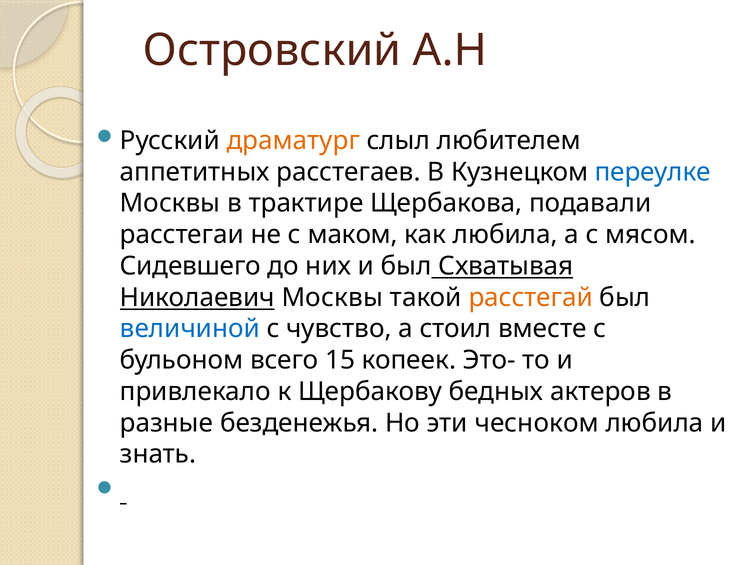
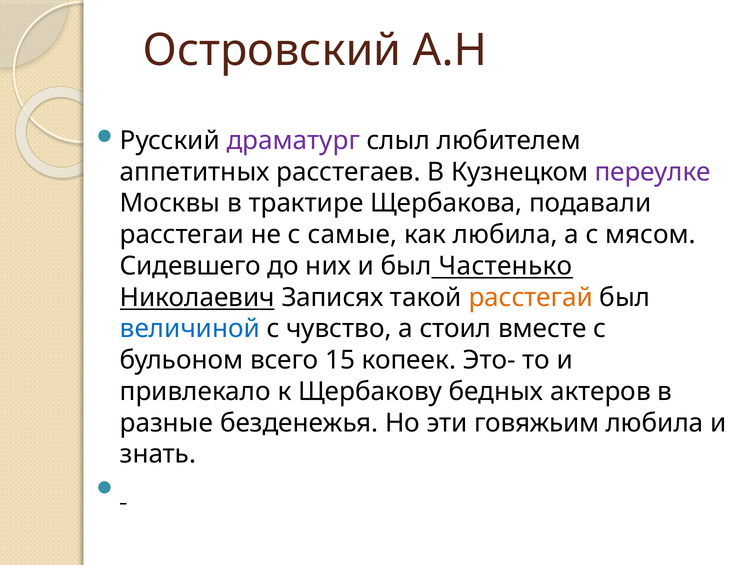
драматург colour: orange -> purple (293, 140)
переулке colour: blue -> purple (653, 172)
маком: маком -> самые (353, 235)
Схватывая: Схватывая -> Частенько (506, 266)
Николаевич Москвы: Москвы -> Записях (333, 297)
чесноком: чесноком -> говяжьим (537, 423)
